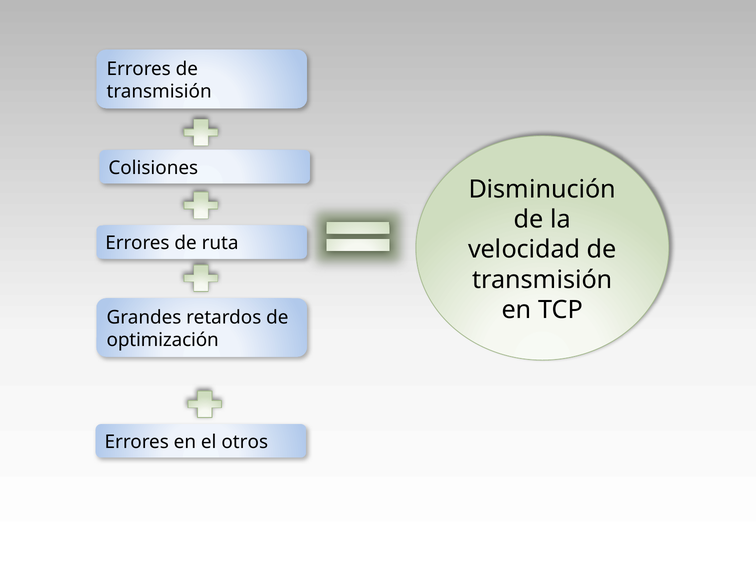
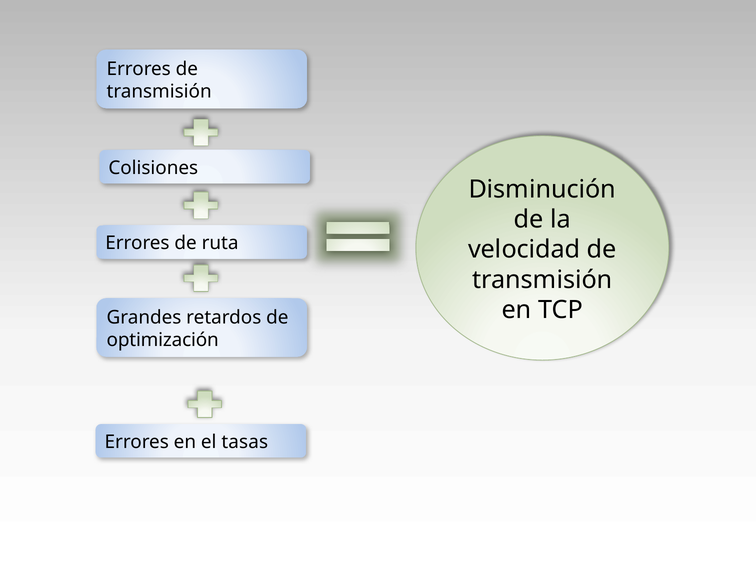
otros: otros -> tasas (245, 442)
